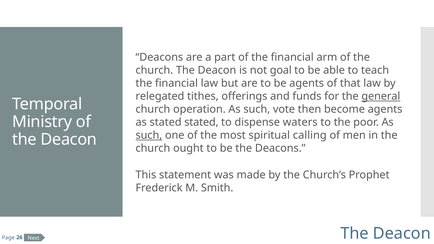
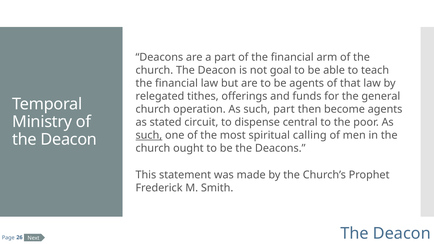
general underline: present -> none (381, 96)
such vote: vote -> part (284, 109)
stated stated: stated -> circuit (201, 122)
waters: waters -> central (300, 122)
